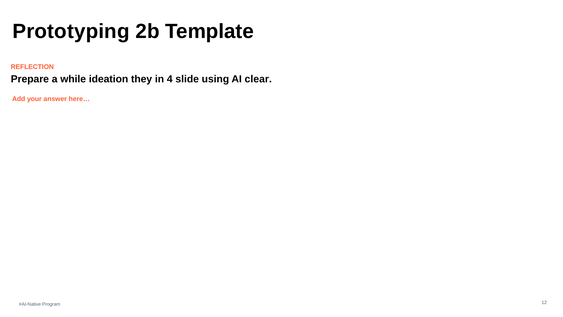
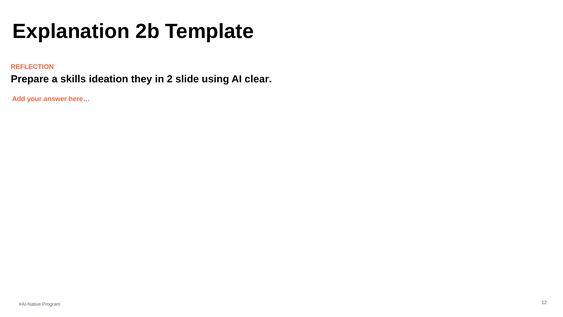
Prototyping: Prototyping -> Explanation (71, 31)
while: while -> skills (73, 79)
4: 4 -> 2 (170, 79)
